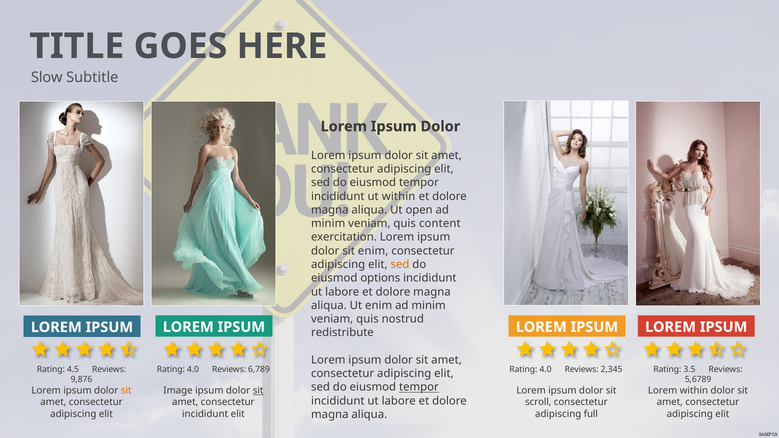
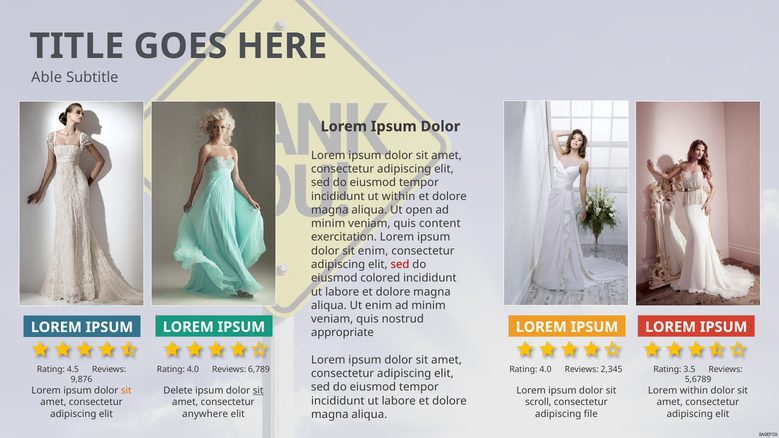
Slow: Slow -> Able (47, 77)
sed colour: orange -> red (400, 265)
options: options -> colored (380, 278)
redistribute: redistribute -> appropriate (342, 333)
tempor underline: present -> none (419, 387)
Image: Image -> Delete (178, 391)
incididunt: incididunt -> anywhere (205, 414)
full: full -> file (591, 414)
